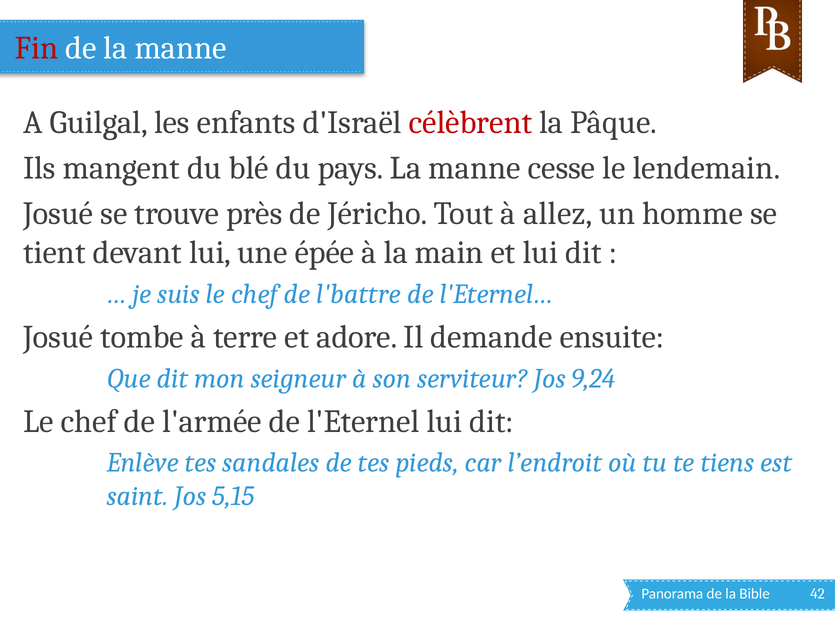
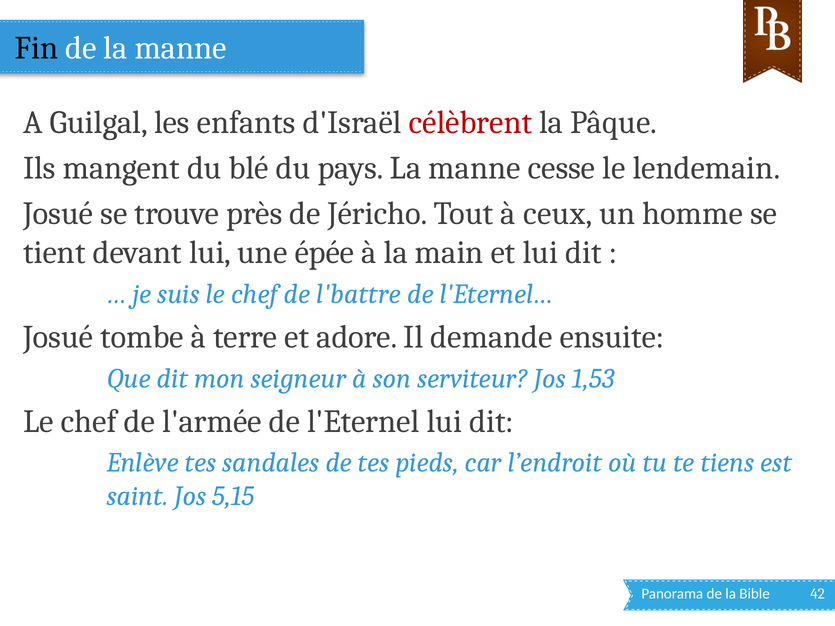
Fin colour: red -> black (36, 48)
allez: allez -> ceux (558, 214)
9,24: 9,24 -> 1,53 (593, 378)
